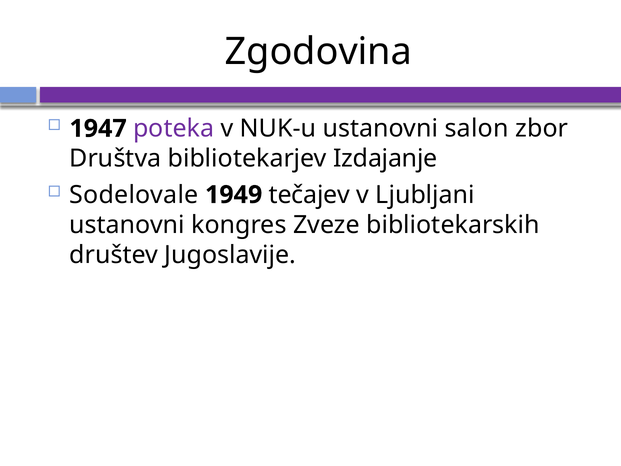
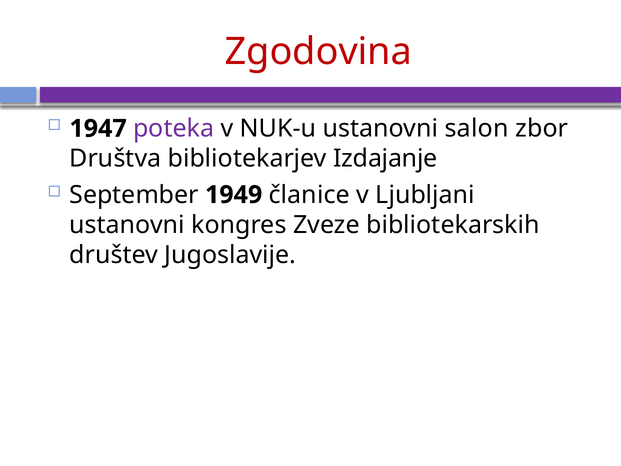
Zgodovina colour: black -> red (318, 52)
Sodelovale: Sodelovale -> September (134, 195)
tečajev: tečajev -> članice (309, 195)
